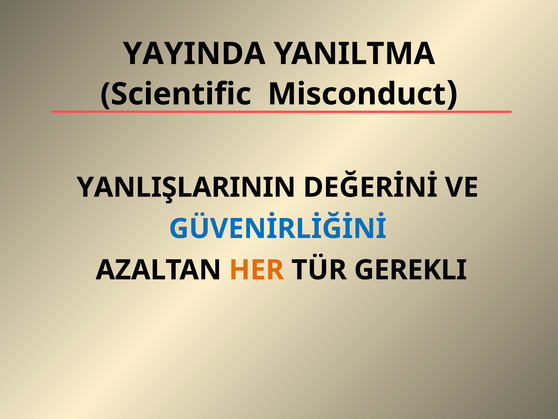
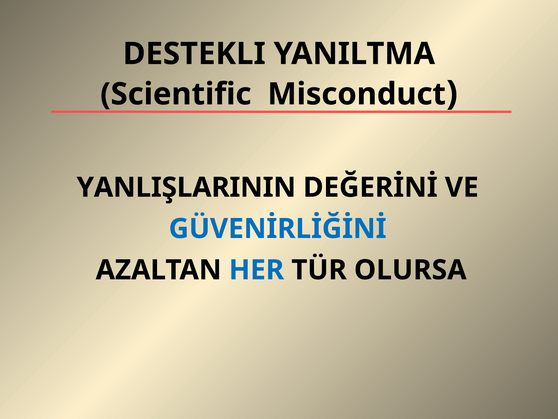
YAYINDA: YAYINDA -> DESTEKLI (194, 54)
HER colour: orange -> blue (256, 270)
GEREKLI: GEREKLI -> OLURSA (410, 270)
